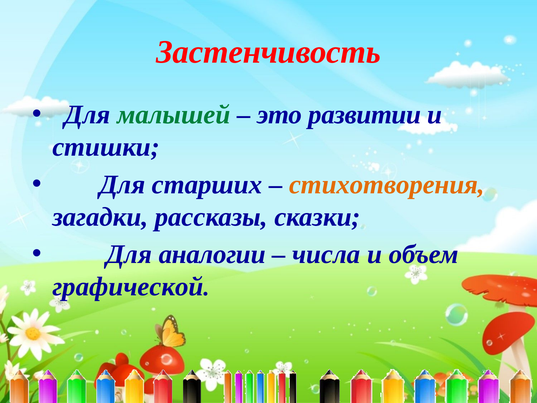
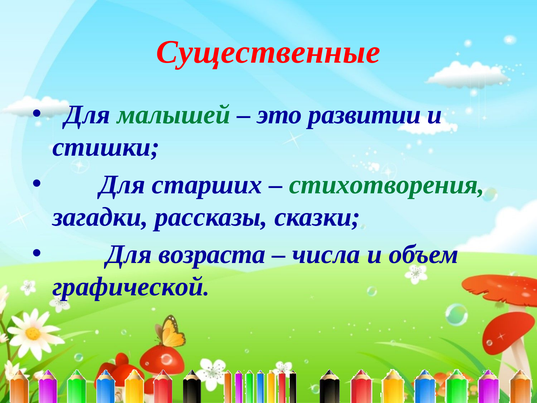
Застенчивость: Застенчивость -> Существенные (268, 52)
стихотворения colour: orange -> green (387, 184)
аналогии: аналогии -> возраста (212, 254)
